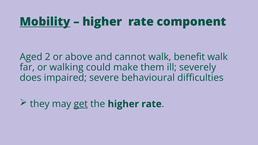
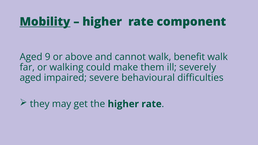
2: 2 -> 9 (48, 57)
does: does -> aged (31, 78)
get underline: present -> none (81, 104)
